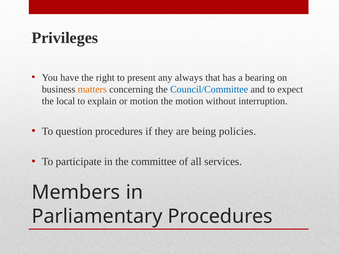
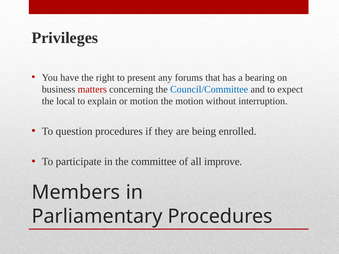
always: always -> forums (189, 78)
matters colour: orange -> red (92, 89)
policies: policies -> enrolled (238, 131)
services: services -> improve (223, 162)
